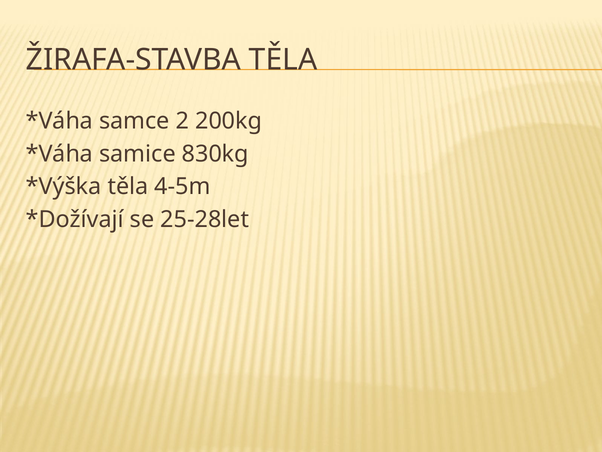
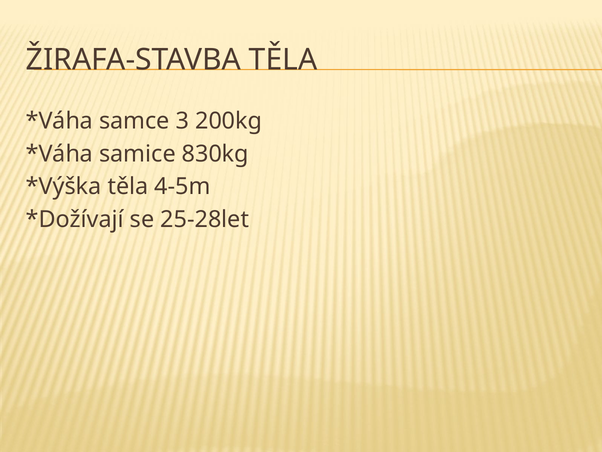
2: 2 -> 3 (182, 121)
